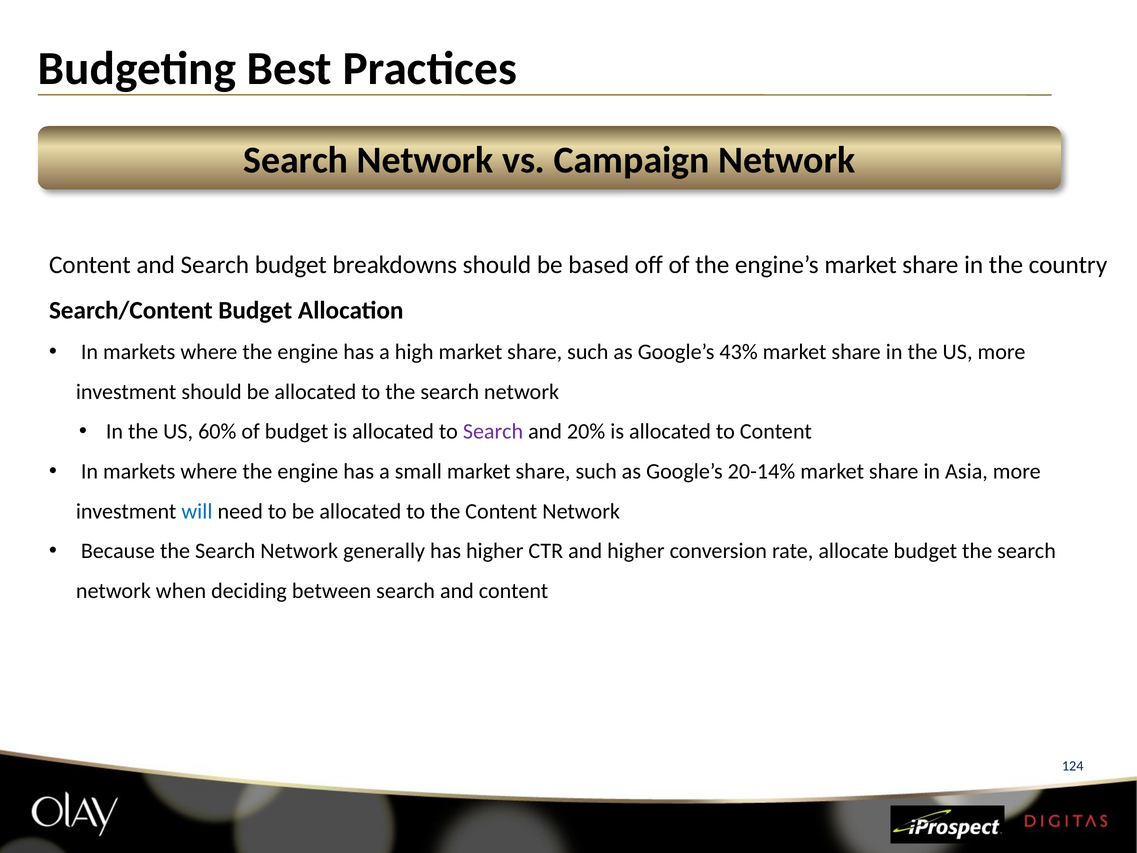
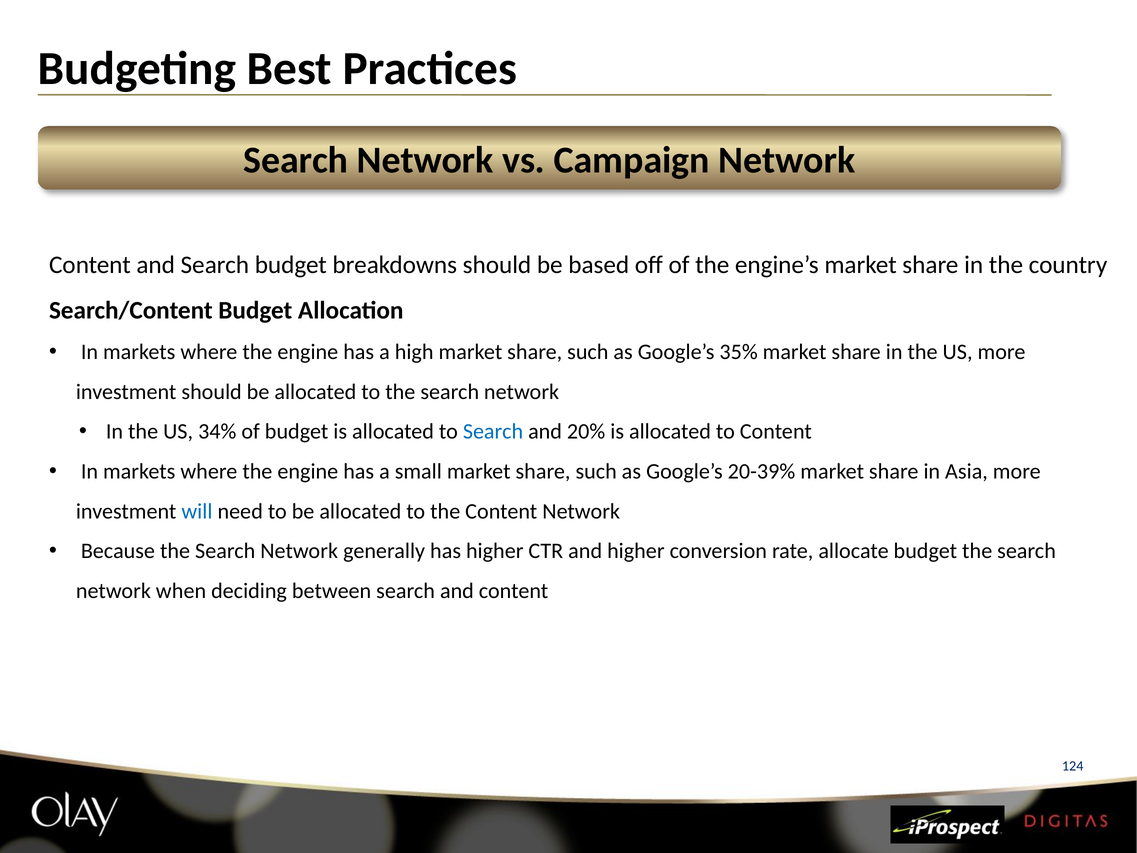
43%: 43% -> 35% (739, 352)
60%: 60% -> 34% (217, 432)
Search colour: purple -> blue (493, 432)
20-14%: 20-14% -> 20-39% (761, 471)
